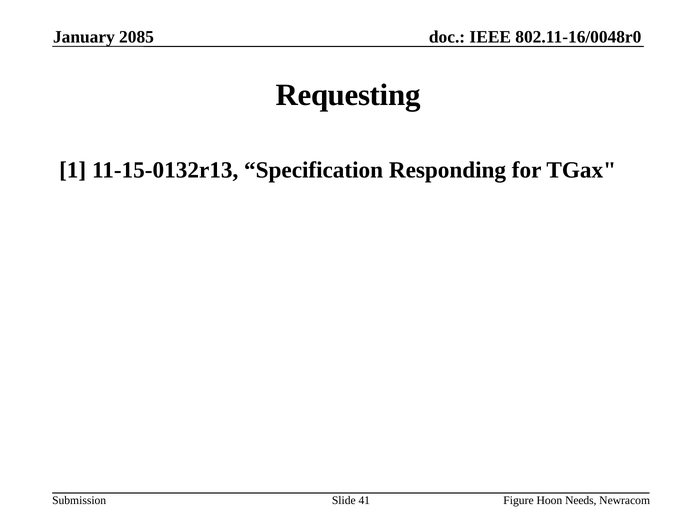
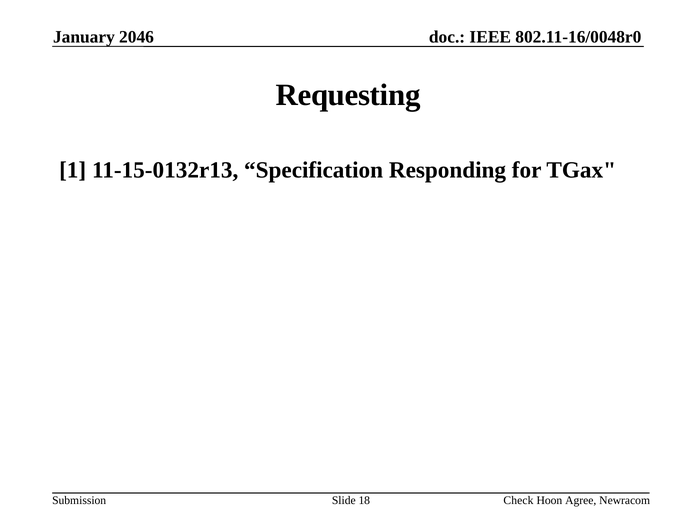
2085: 2085 -> 2046 (137, 37)
41: 41 -> 18 (364, 501)
Figure: Figure -> Check (518, 501)
Needs: Needs -> Agree (581, 501)
